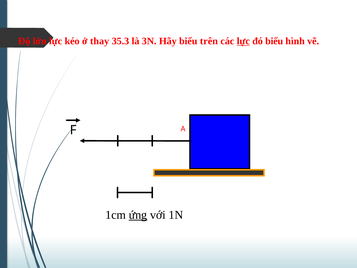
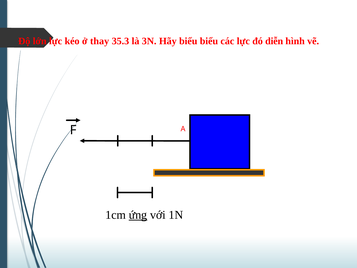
biểu trên: trên -> biểu (209, 41)
lực underline: present -> none (243, 41)
đó biểu: biểu -> diễn (274, 41)
